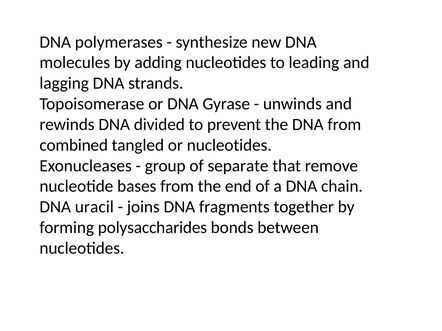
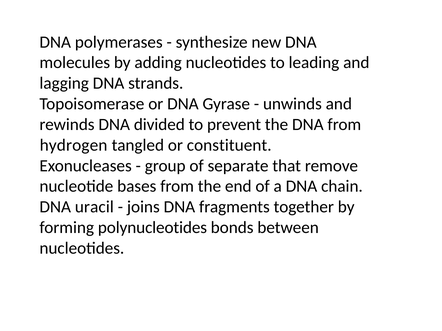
combined: combined -> hydrogen (74, 145)
or nucleotides: nucleotides -> constituent (229, 145)
polysaccharides: polysaccharides -> polynucleotides (152, 228)
